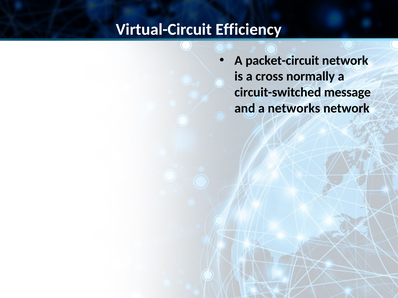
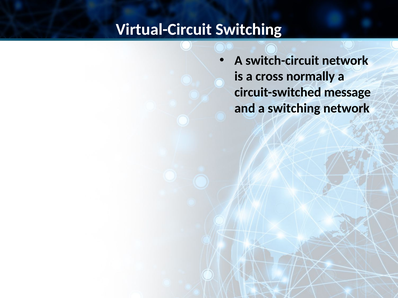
Virtual-Circuit Efficiency: Efficiency -> Switching (249, 30)
packet-circuit: packet-circuit -> switch-circuit (282, 61)
a networks: networks -> switching (294, 108)
